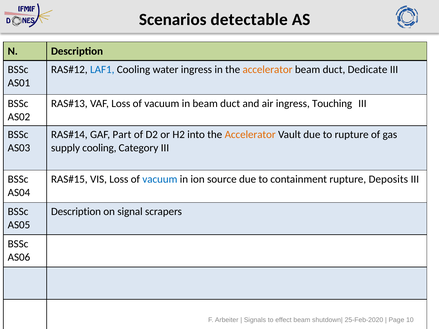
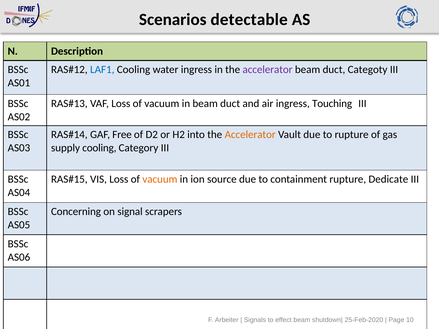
accelerator colour: orange -> purple (268, 70)
Dedicate: Dedicate -> Categoty (368, 70)
Part: Part -> Free (122, 135)
vacuum colour: blue -> orange (160, 179)
Deposits: Deposits -> Dedicate (388, 179)
Description: Description -> Concerning (76, 212)
